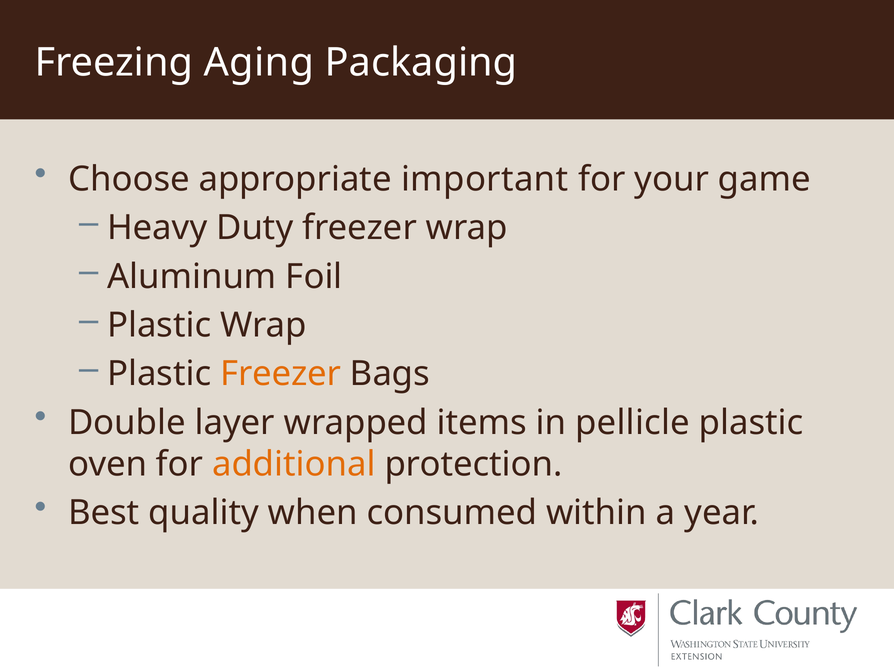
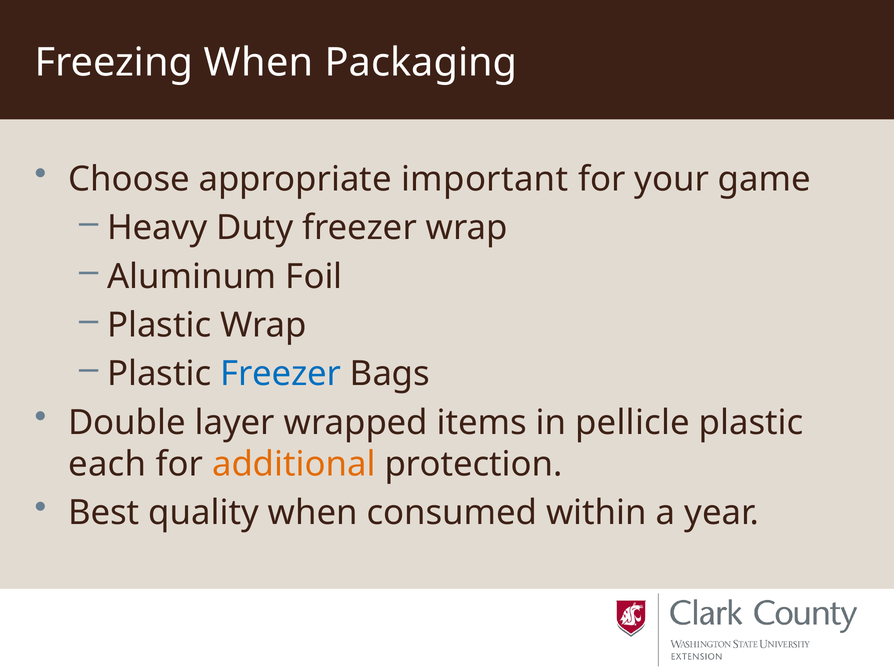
Freezing Aging: Aging -> When (259, 63)
Freezer colour: orange -> blue (281, 374)
oven: oven -> each (107, 465)
